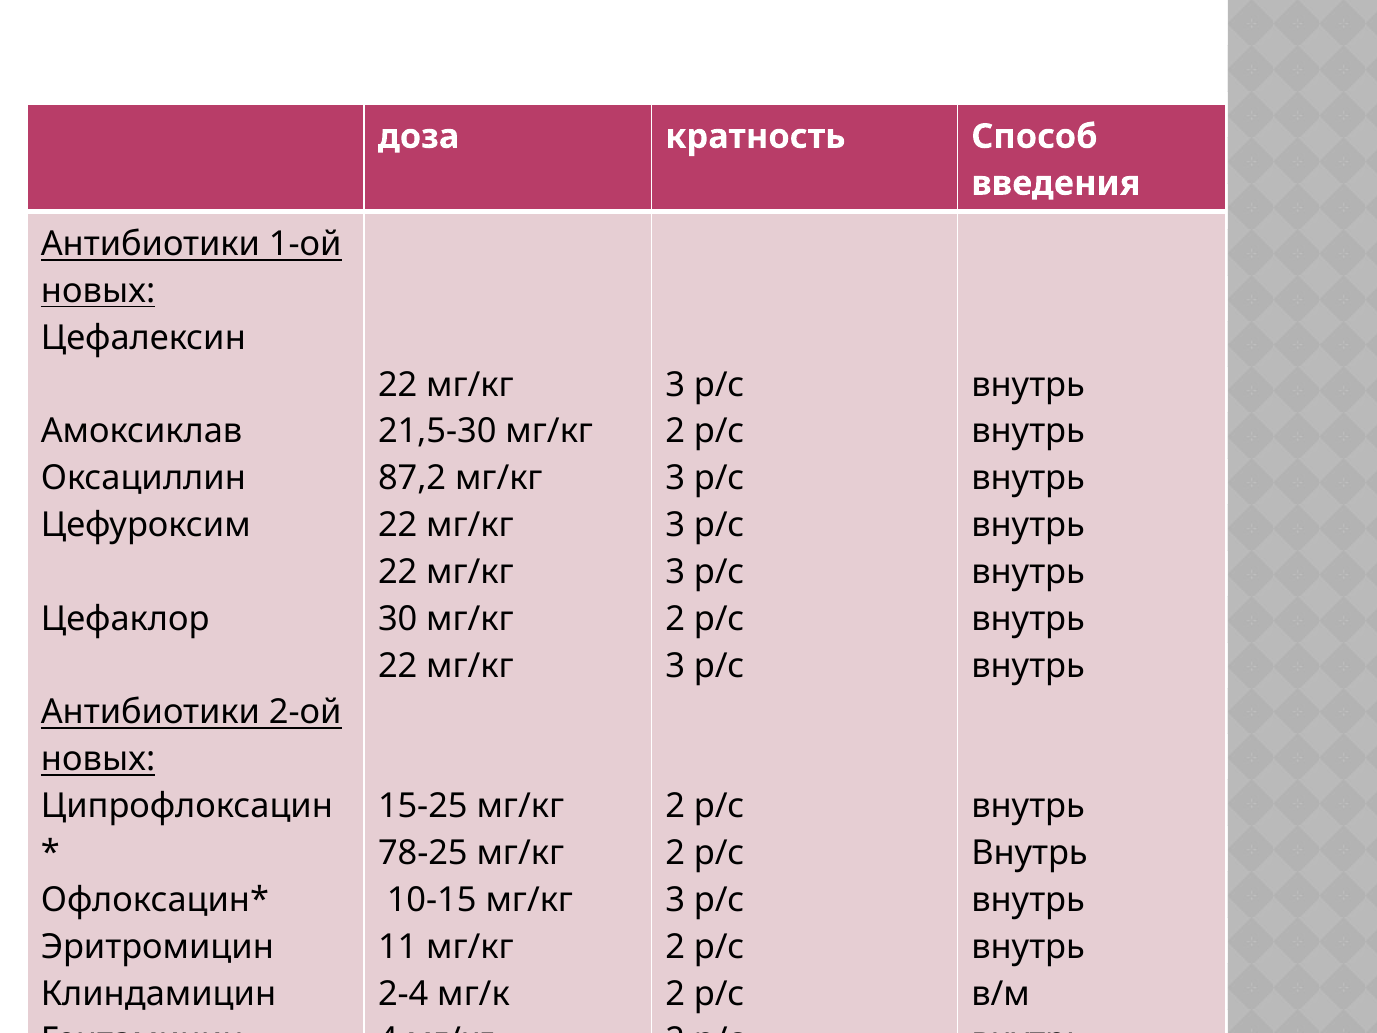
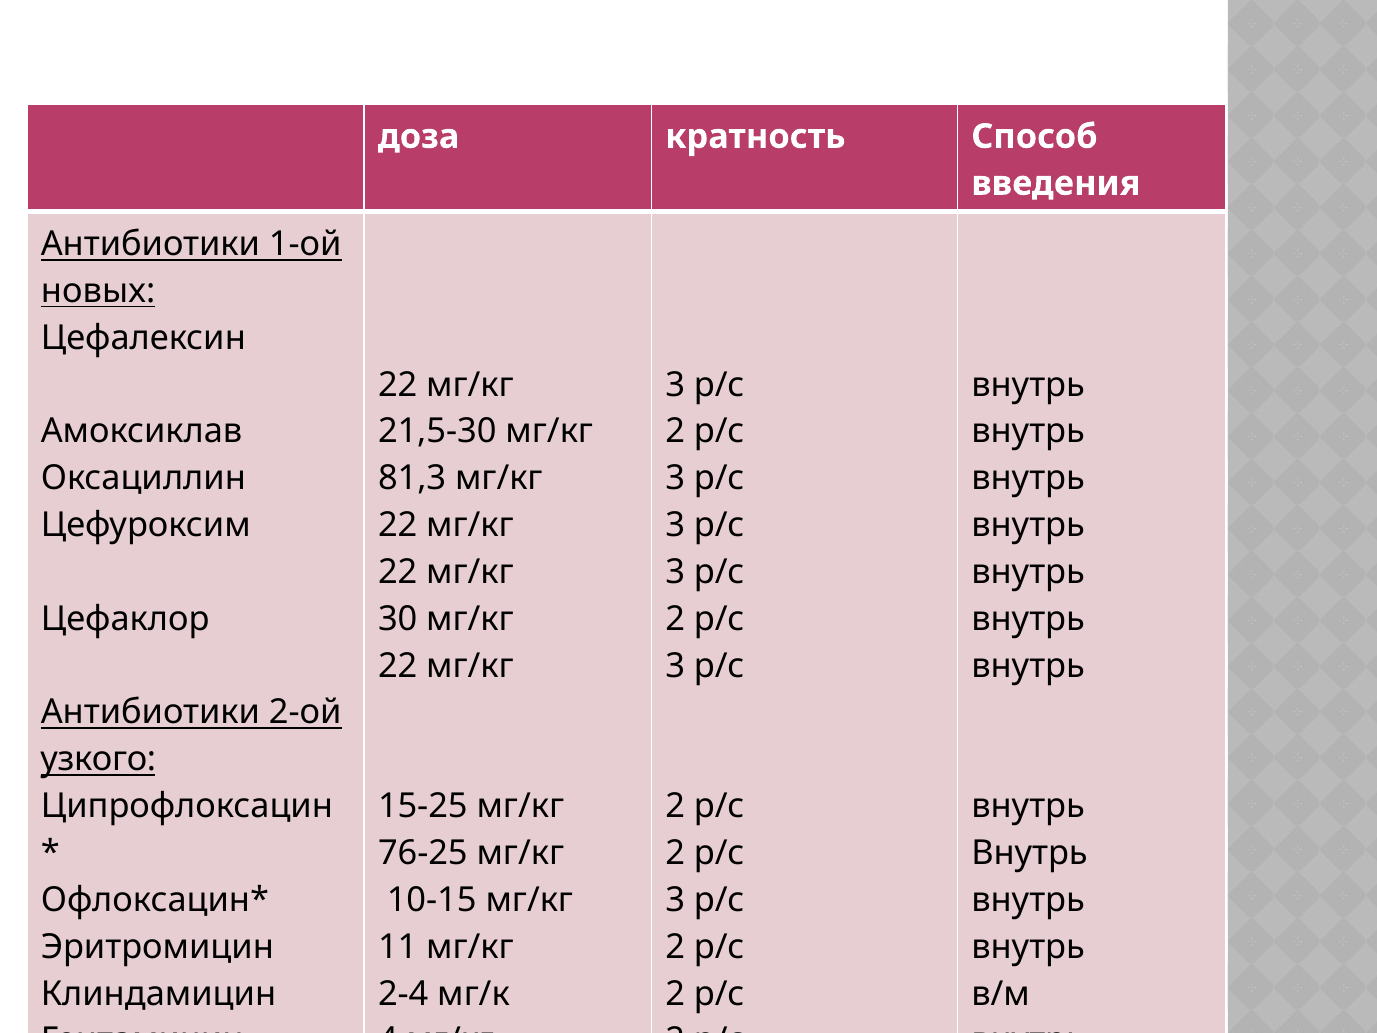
87,2: 87,2 -> 81,3 (412, 478)
новых: новых -> узкого (98, 759)
78-25: 78-25 -> 76-25 (423, 853)
